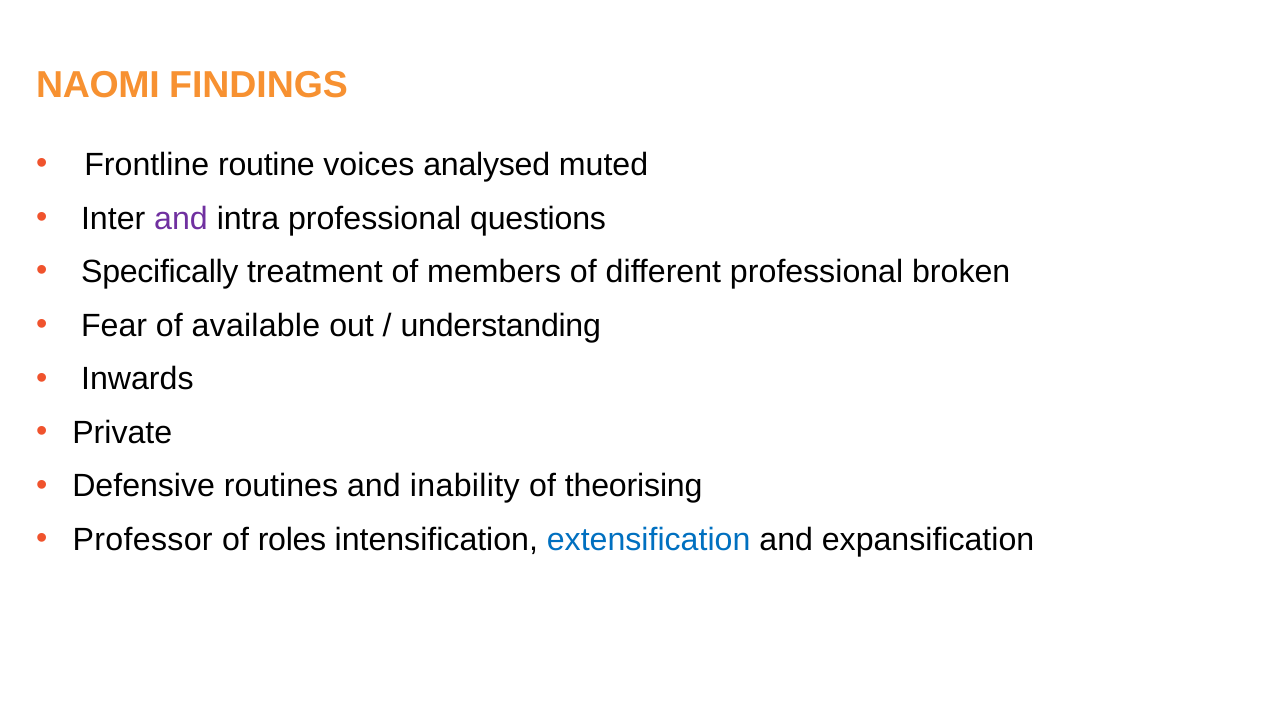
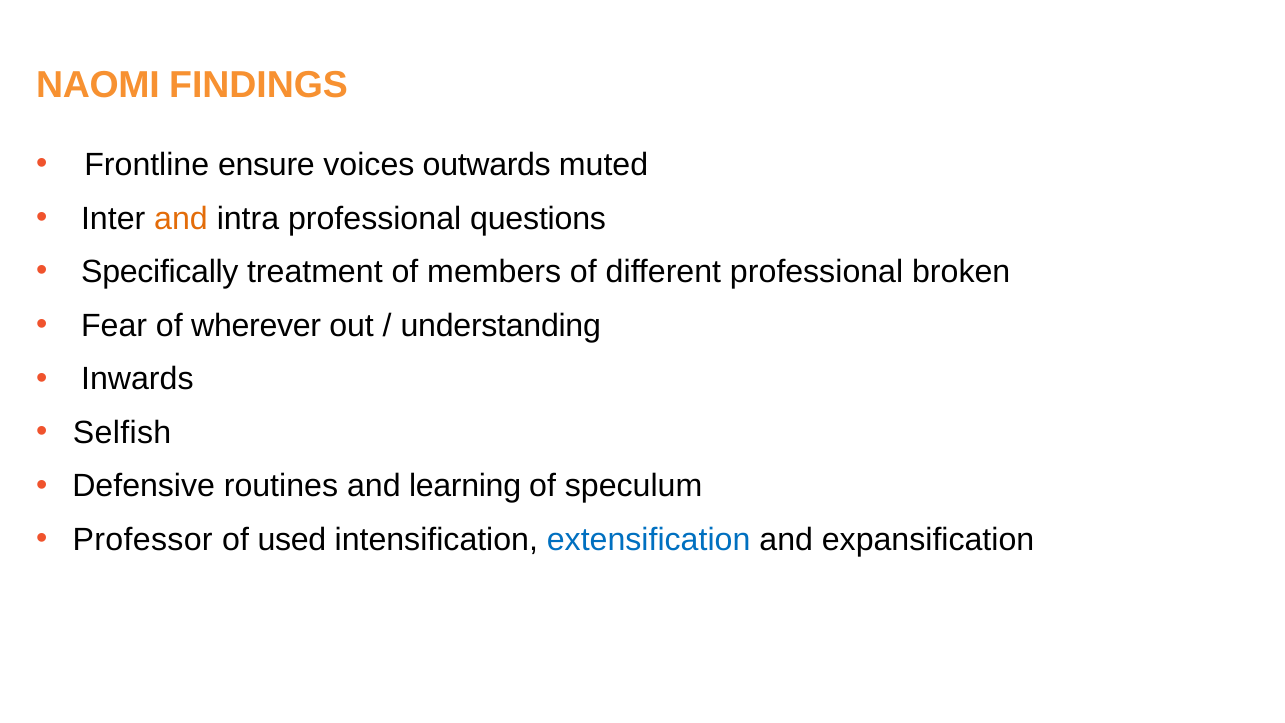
routine: routine -> ensure (266, 165)
analysed: analysed -> outwards (487, 165)
and colour: purple -> orange (181, 218)
available: available -> wherever (256, 326)
Private: Private -> Selfish (122, 433)
inability: inability -> learning (465, 486)
theorising: theorising -> speculum (634, 486)
roles: roles -> used (292, 540)
